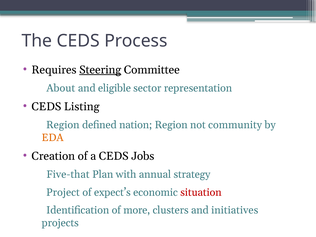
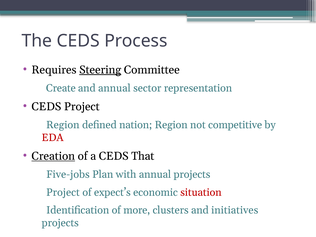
About: About -> Create (61, 88)
and eligible: eligible -> annual (114, 88)
CEDS Listing: Listing -> Project (82, 107)
community: community -> competitive (235, 125)
EDA colour: orange -> red (53, 138)
Creation underline: none -> present (53, 156)
Jobs: Jobs -> That (143, 156)
Five-that: Five-that -> Five-jobs (68, 174)
annual strategy: strategy -> projects (192, 174)
